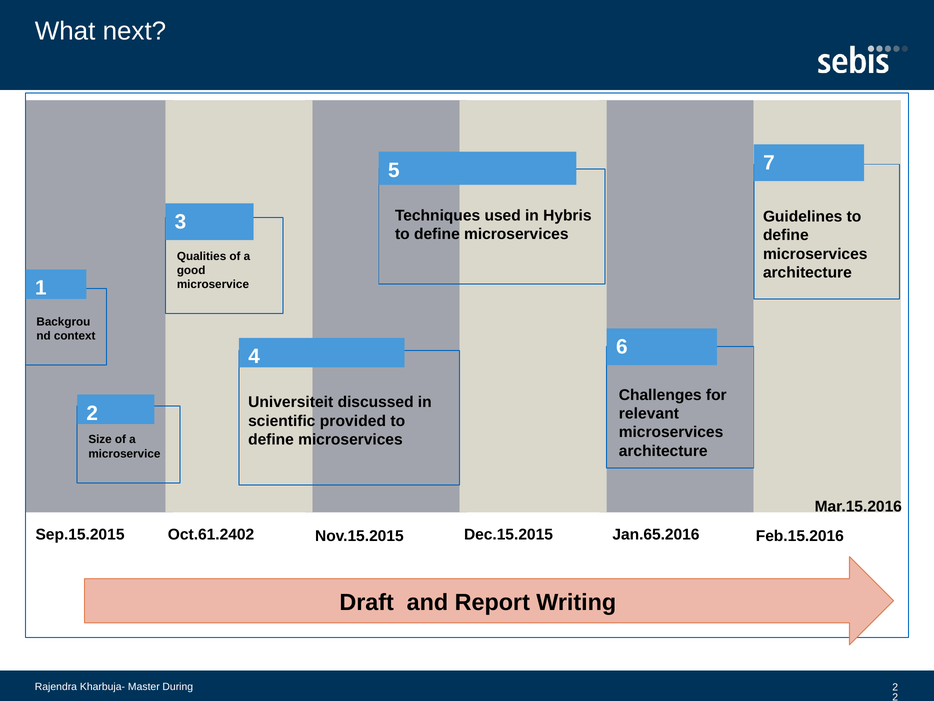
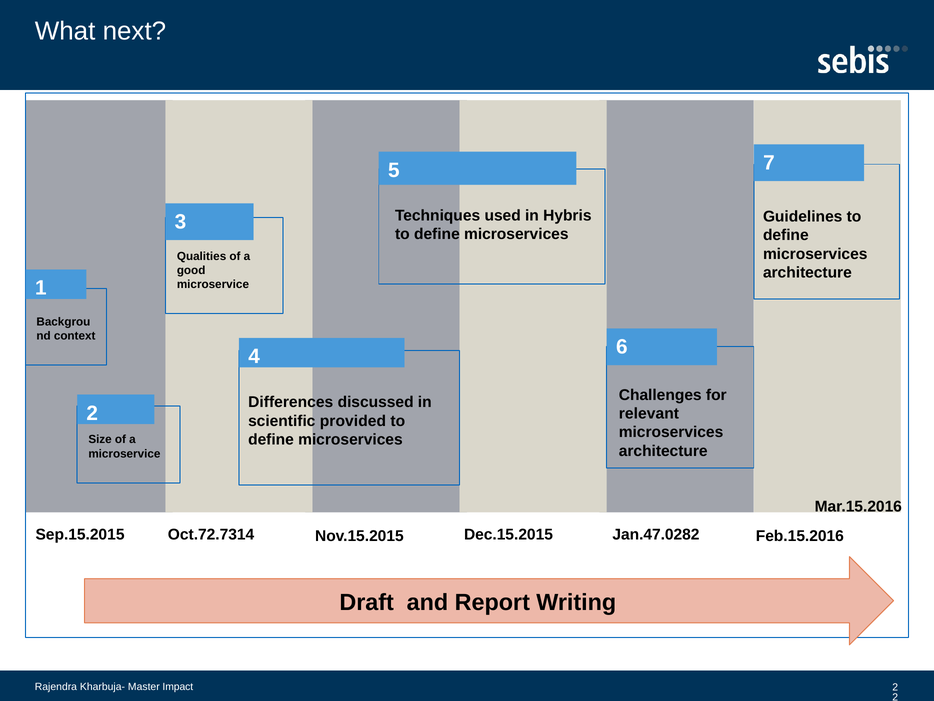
Universiteit: Universiteit -> Differences (291, 402)
Oct.61.2402: Oct.61.2402 -> Oct.72.7314 (211, 534)
Jan.65.2016: Jan.65.2016 -> Jan.47.0282 (656, 534)
During: During -> Impact (178, 686)
